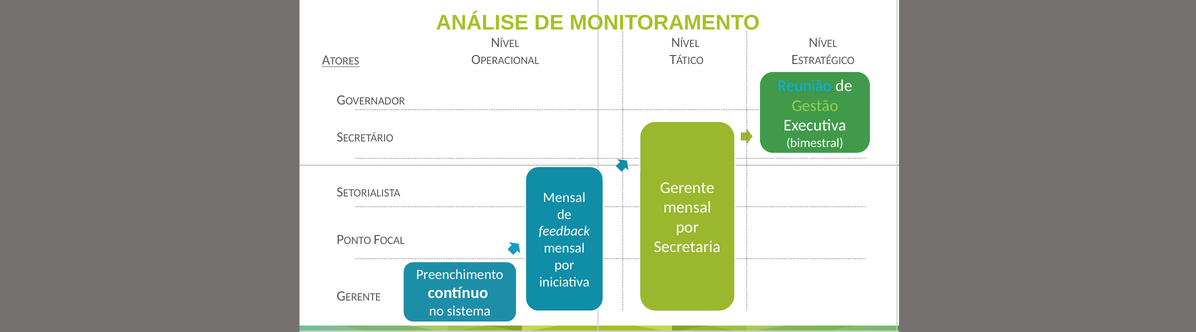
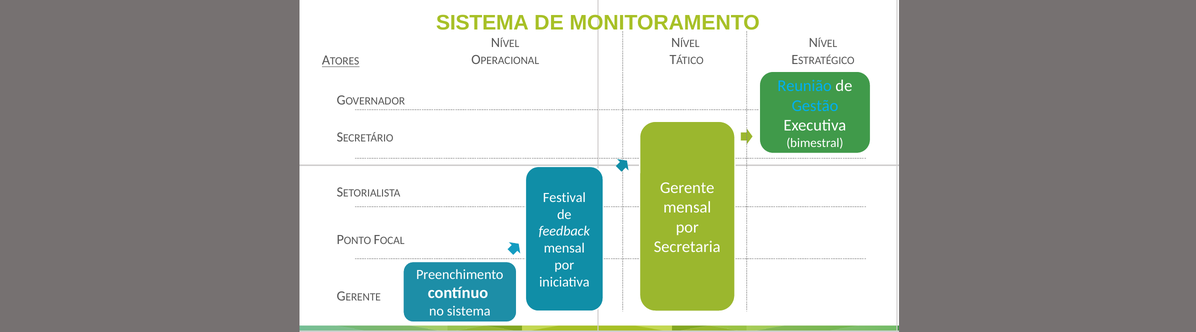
ANÁLISE: ANÁLISE -> SISTEMA (482, 23)
Gestão colour: light green -> light blue (815, 106)
Mensal: Mensal -> Festival (564, 198)
